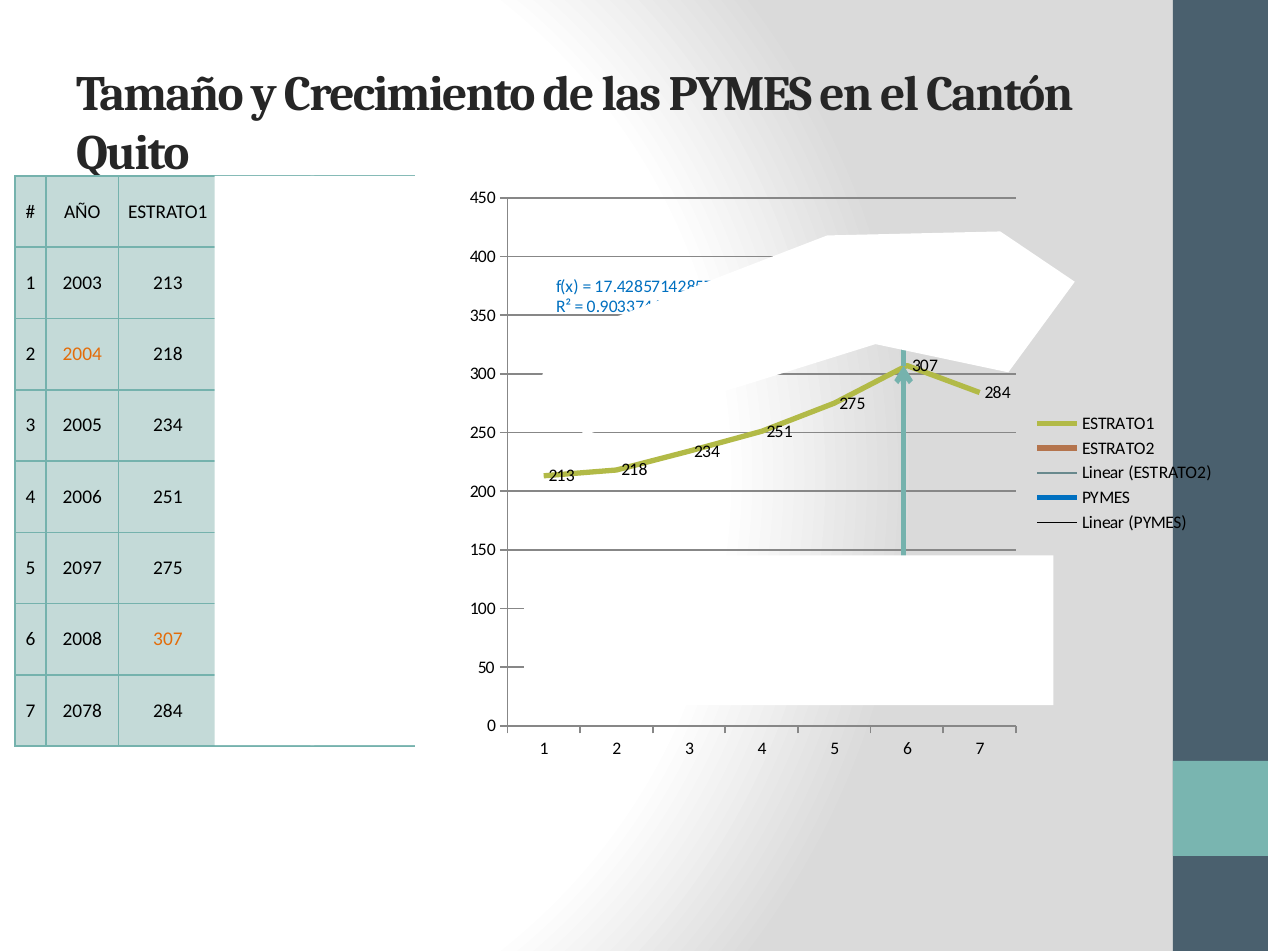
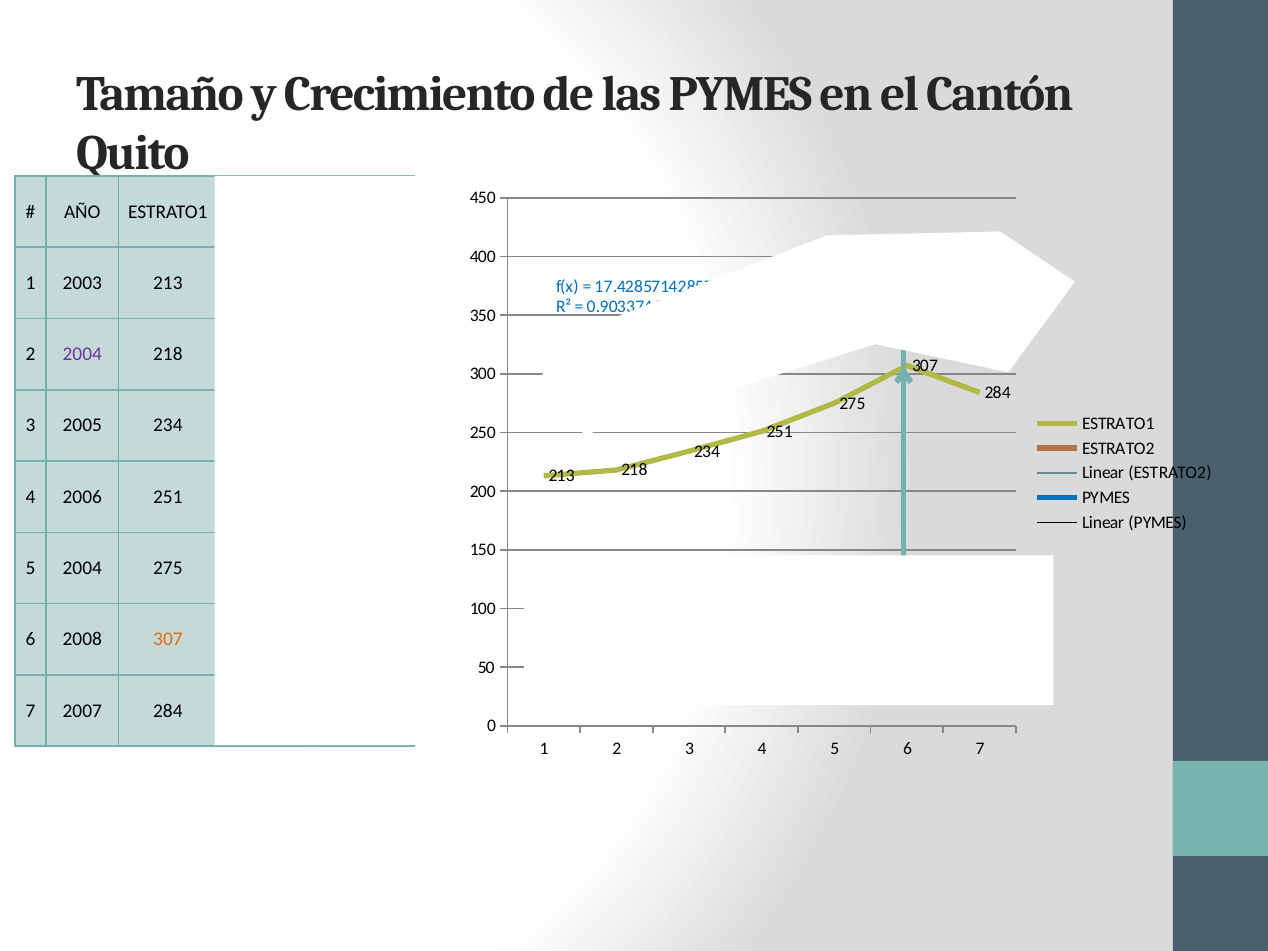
2004 colour: orange -> purple (82, 354)
5 2097: 2097 -> 2004 (82, 568)
2078: 2078 -> 2007 (82, 711)
